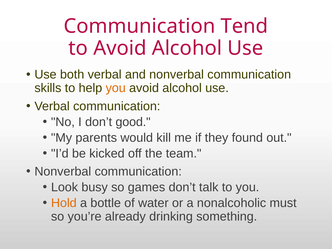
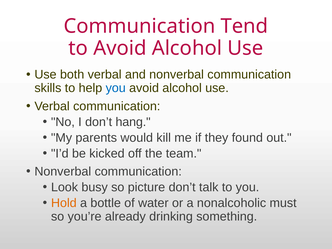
you colour: orange -> blue (116, 88)
good: good -> hang (133, 122)
games: games -> picture (146, 187)
